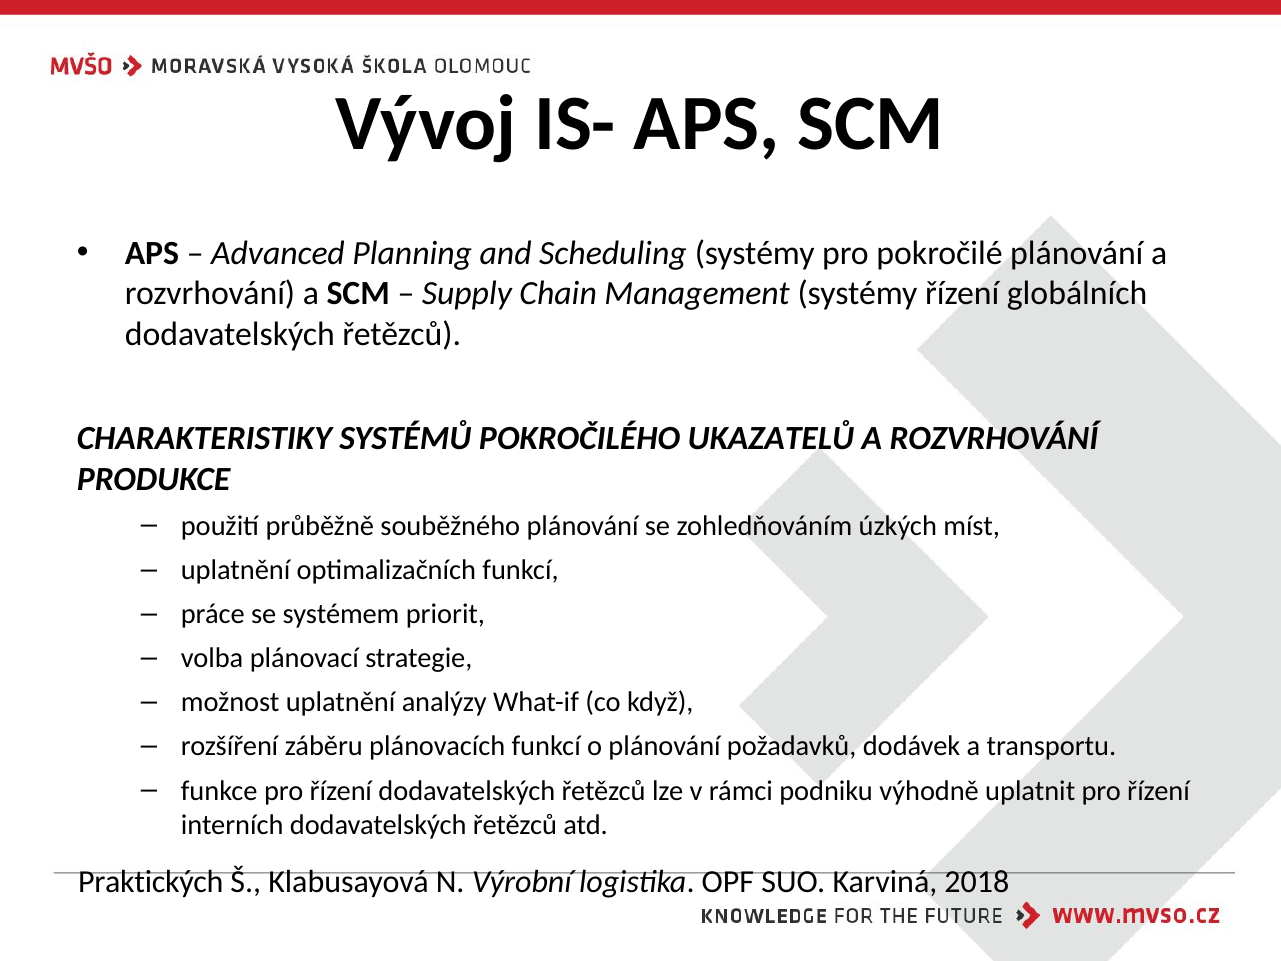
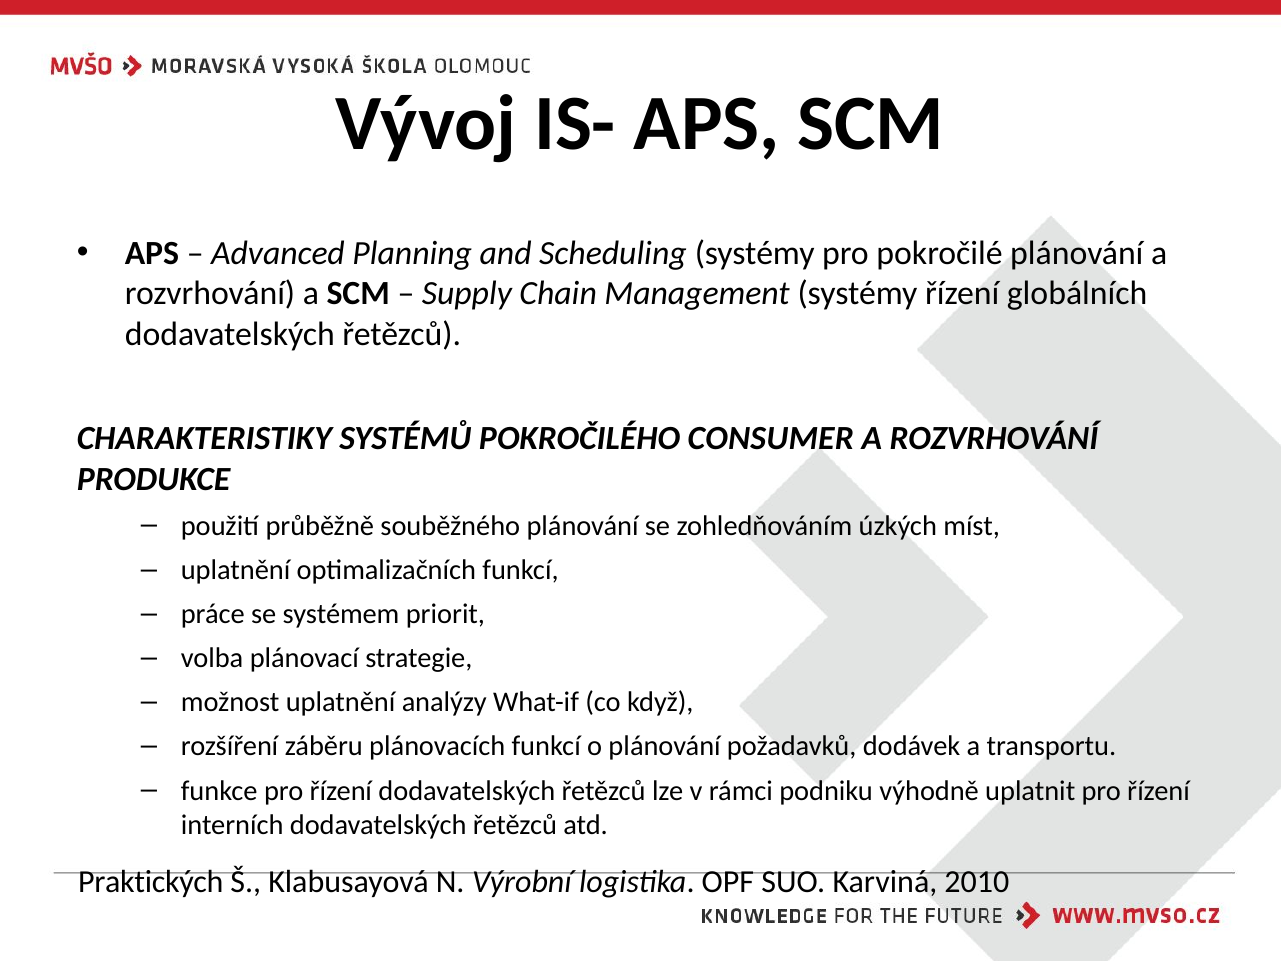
UKAZATELŮ: UKAZATELŮ -> CONSUMER (771, 438)
2018: 2018 -> 2010 (977, 881)
